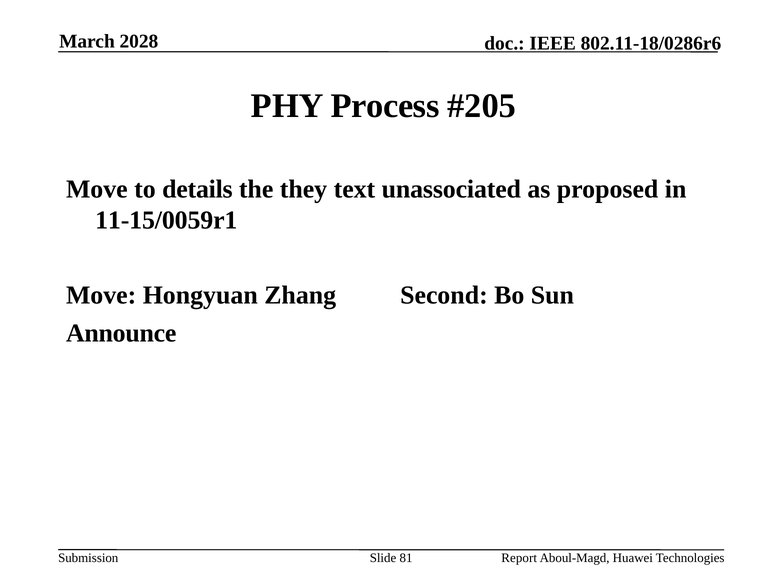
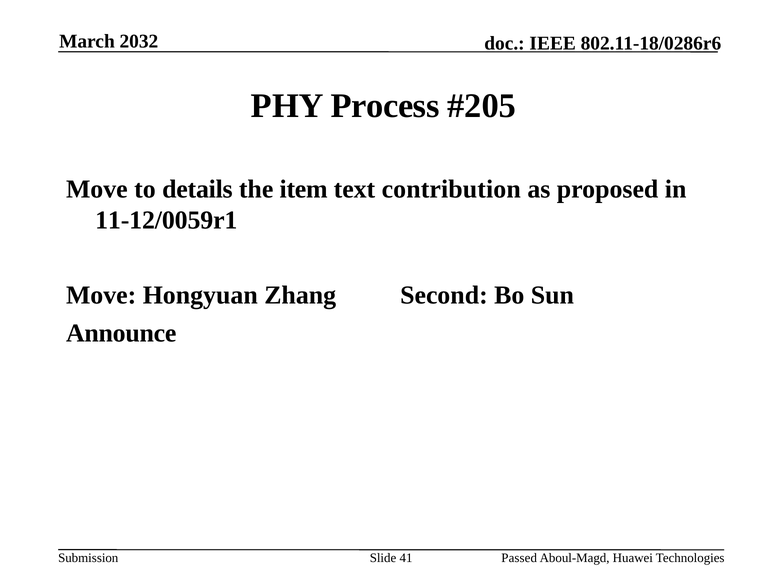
2028: 2028 -> 2032 (139, 41)
they: they -> item (304, 189)
unassociated: unassociated -> contribution (451, 189)
11-15/0059r1: 11-15/0059r1 -> 11-12/0059r1 (166, 220)
81: 81 -> 41 (406, 558)
Report: Report -> Passed (519, 558)
